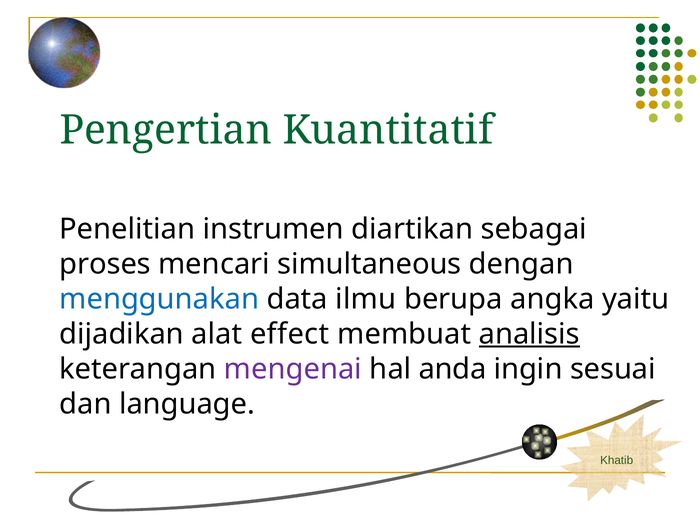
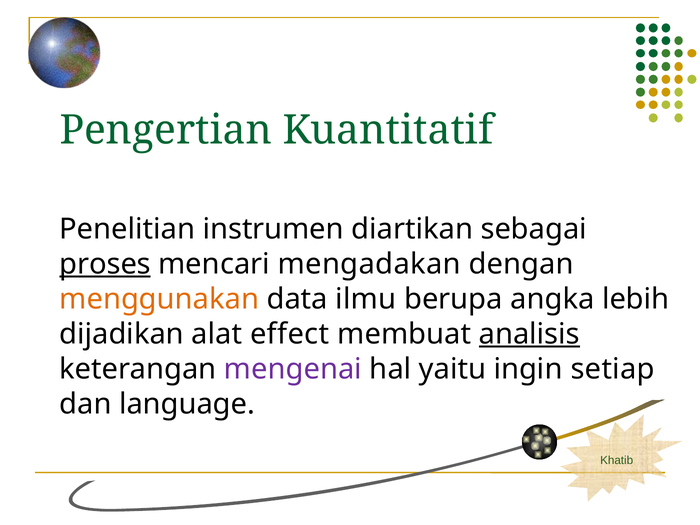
proses underline: none -> present (105, 264)
simultaneous: simultaneous -> mengadakan (369, 264)
menggunakan colour: blue -> orange (159, 299)
yaitu: yaitu -> lebih (636, 299)
anda: anda -> yaitu (452, 369)
sesuai: sesuai -> setiap (613, 369)
